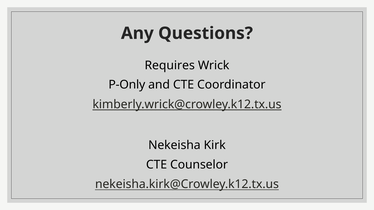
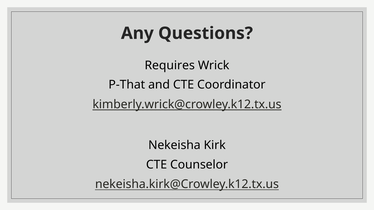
P-Only: P-Only -> P-That (127, 85)
